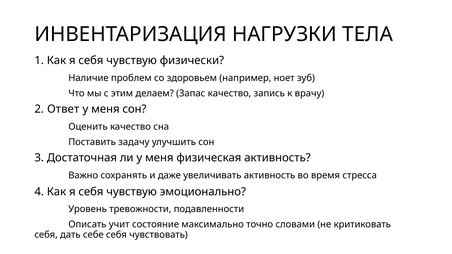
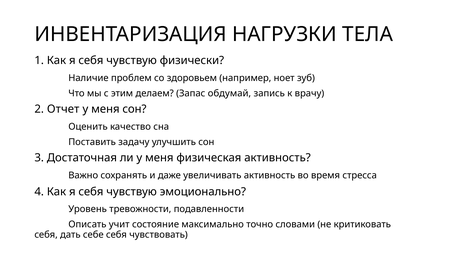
Запас качество: качество -> обдумай (229, 93)
Ответ: Ответ -> Отчет (63, 109)
